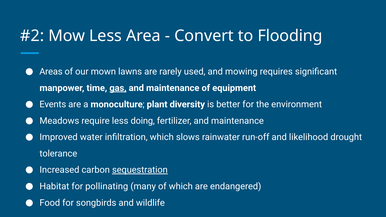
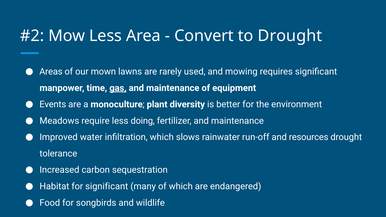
to Flooding: Flooding -> Drought (290, 36)
likelihood: likelihood -> resources (309, 137)
sequestration underline: present -> none (140, 170)
for pollinating: pollinating -> significant (107, 186)
